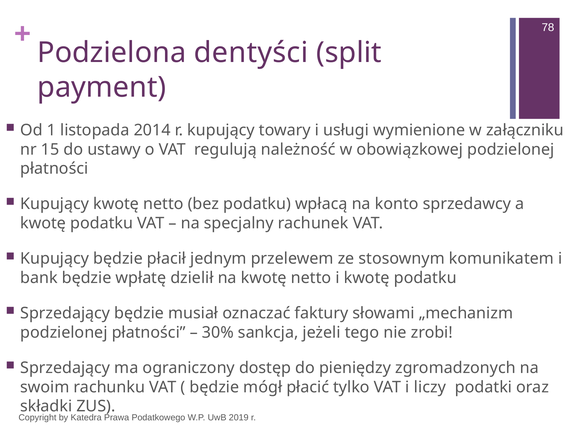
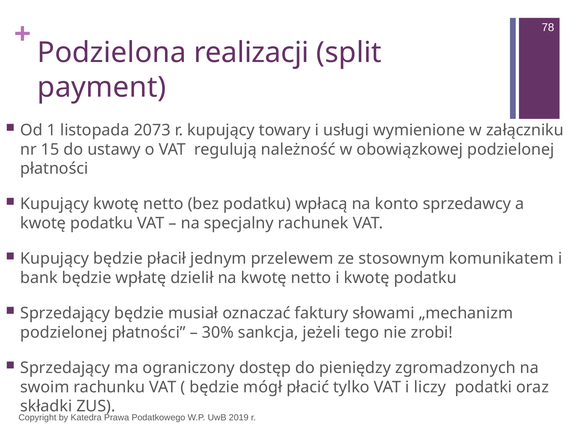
dentyści: dentyści -> realizacji (251, 53)
2014: 2014 -> 2073 (152, 130)
